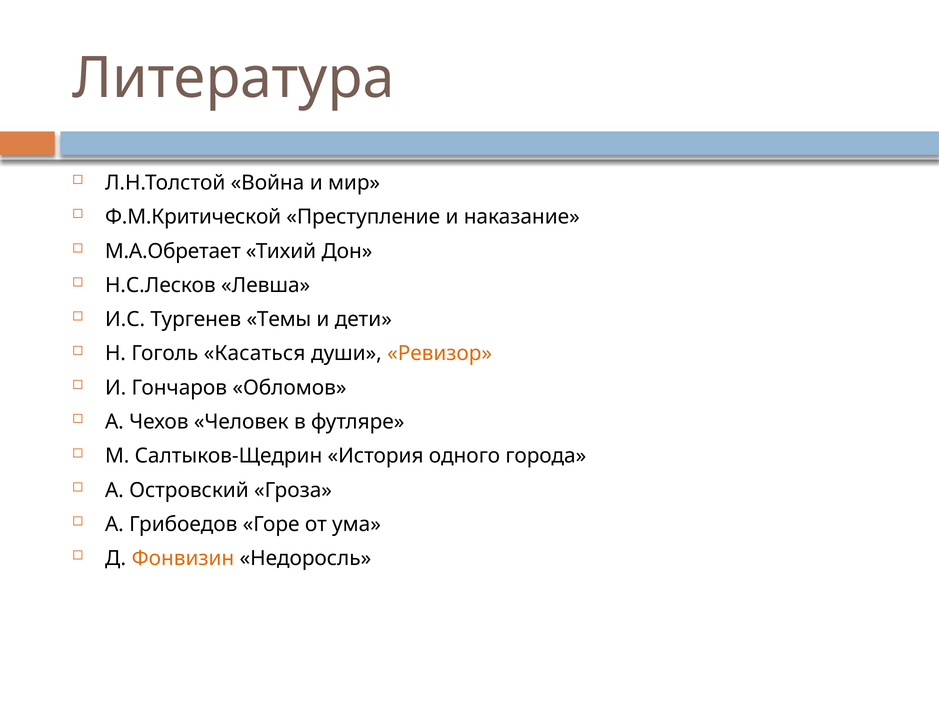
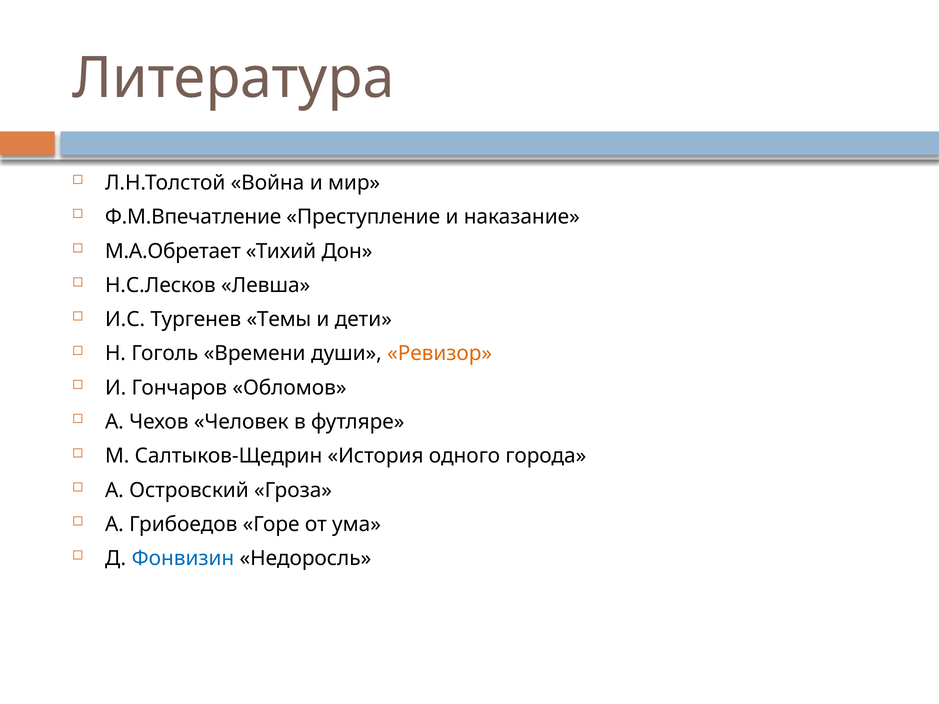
Ф.М.Критической: Ф.М.Критической -> Ф.М.Впечатление (193, 217)
Касаться: Касаться -> Времени (255, 354)
Фонвизин colour: orange -> blue (183, 559)
